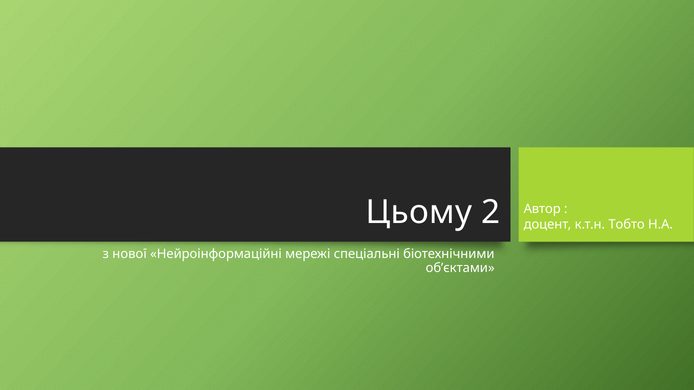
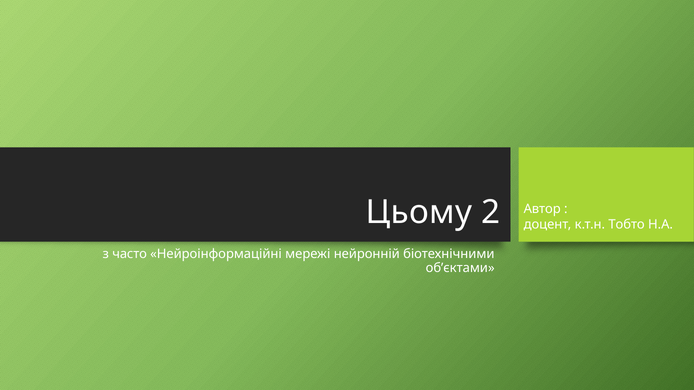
нової: нової -> часто (130, 254)
спеціальні: спеціальні -> нейронній (367, 254)
